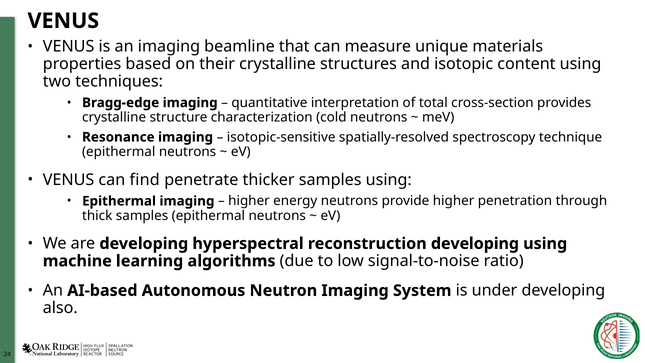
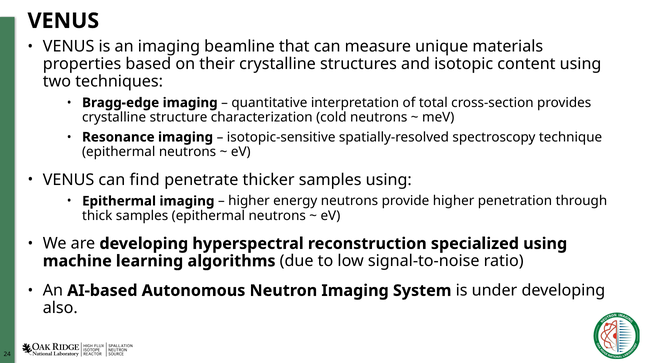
reconstruction developing: developing -> specialized (475, 244)
